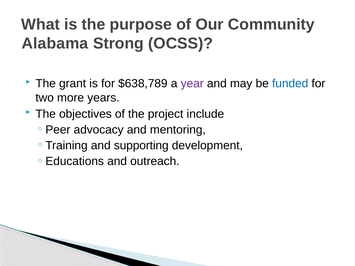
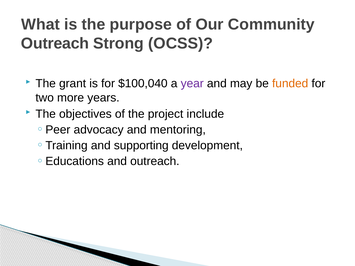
Alabama: Alabama -> Outreach (55, 43)
$638,789: $638,789 -> $100,040 (143, 84)
funded colour: blue -> orange (290, 84)
